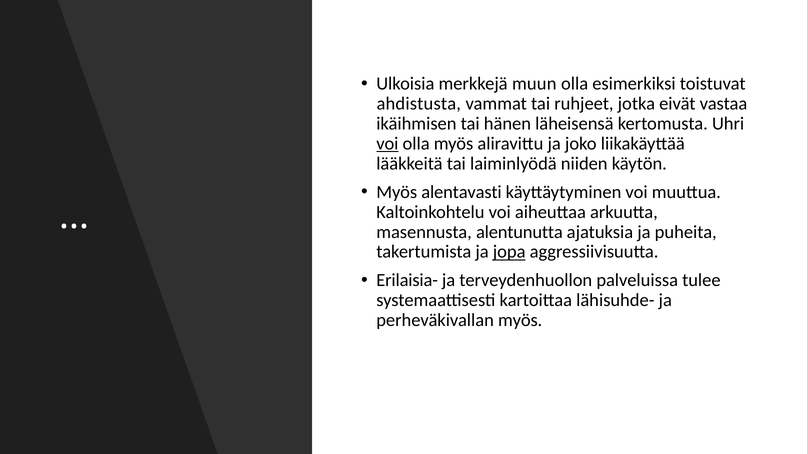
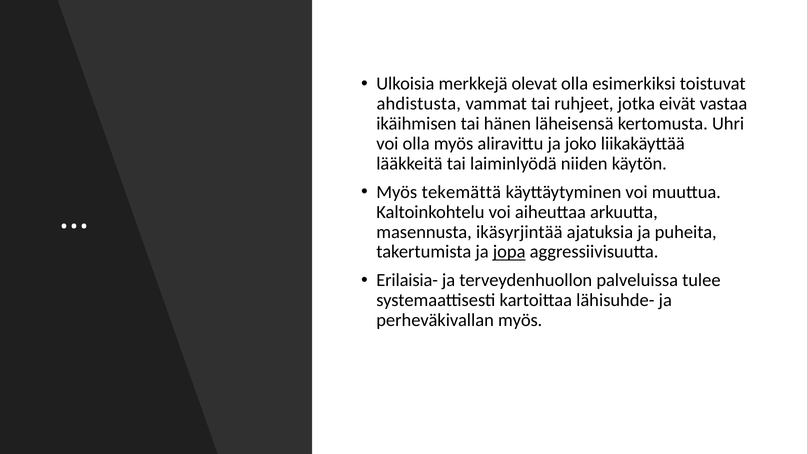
muun: muun -> olevat (534, 84)
voi underline: present -> none (387, 144)
alentavasti: alentavasti -> tekemättä (461, 192)
alentunutta: alentunutta -> ikäsyrjintää (519, 232)
